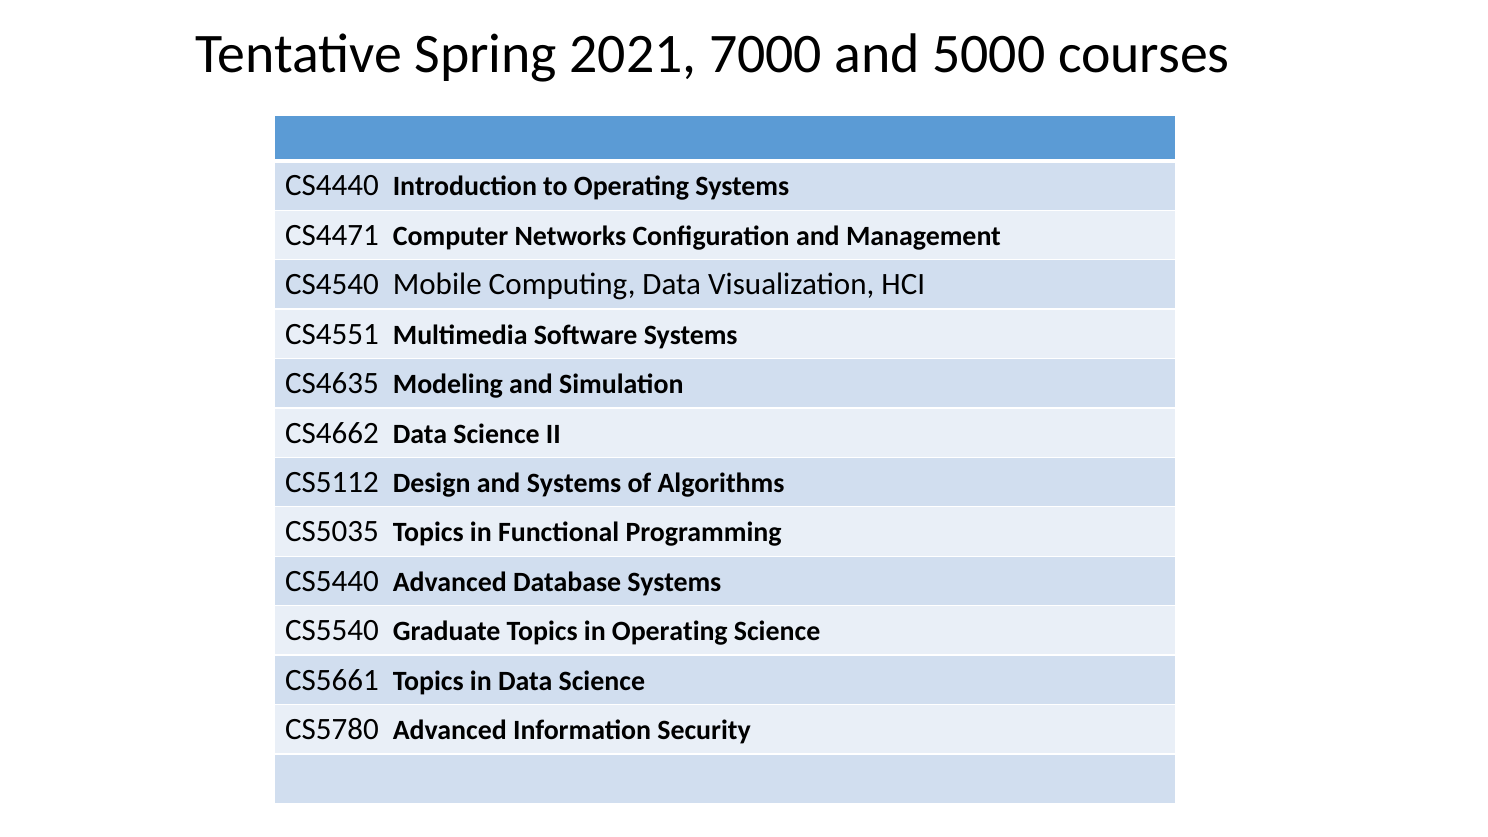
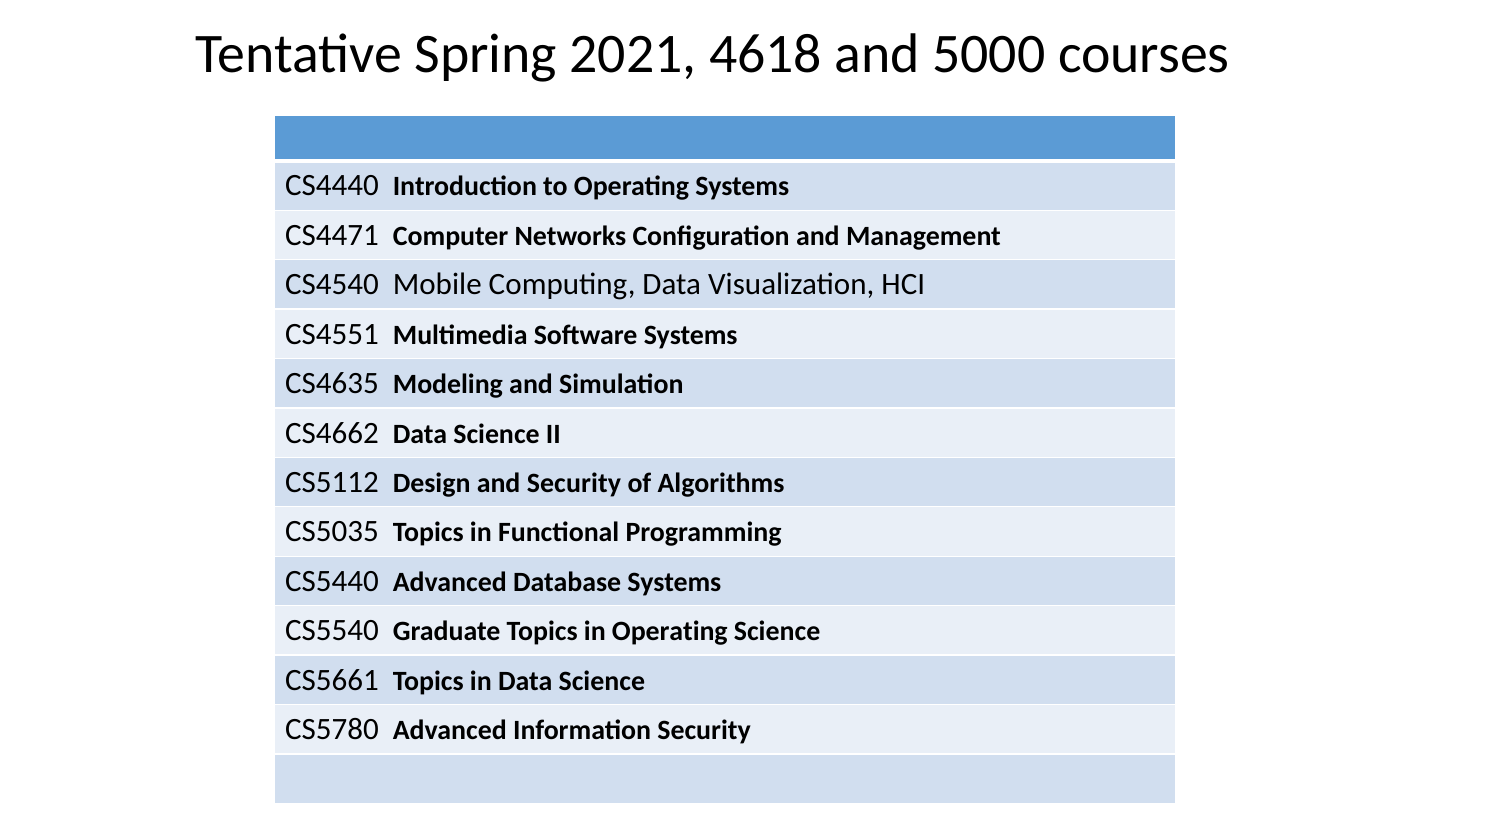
7000: 7000 -> 4618 (766, 54)
and Systems: Systems -> Security (574, 483)
